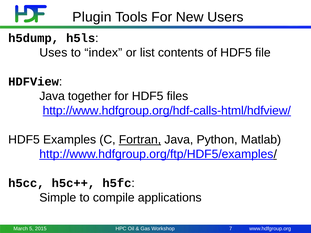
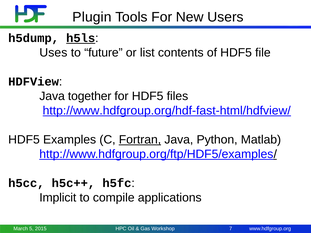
h5ls underline: none -> present (81, 38)
index: index -> future (103, 53)
http://www.hdfgroup.org/hdf-calls-html/hdfview/: http://www.hdfgroup.org/hdf-calls-html/hdfview/ -> http://www.hdfgroup.org/hdf-fast-html/hdfview/ (167, 111)
Simple: Simple -> Implicit (58, 198)
